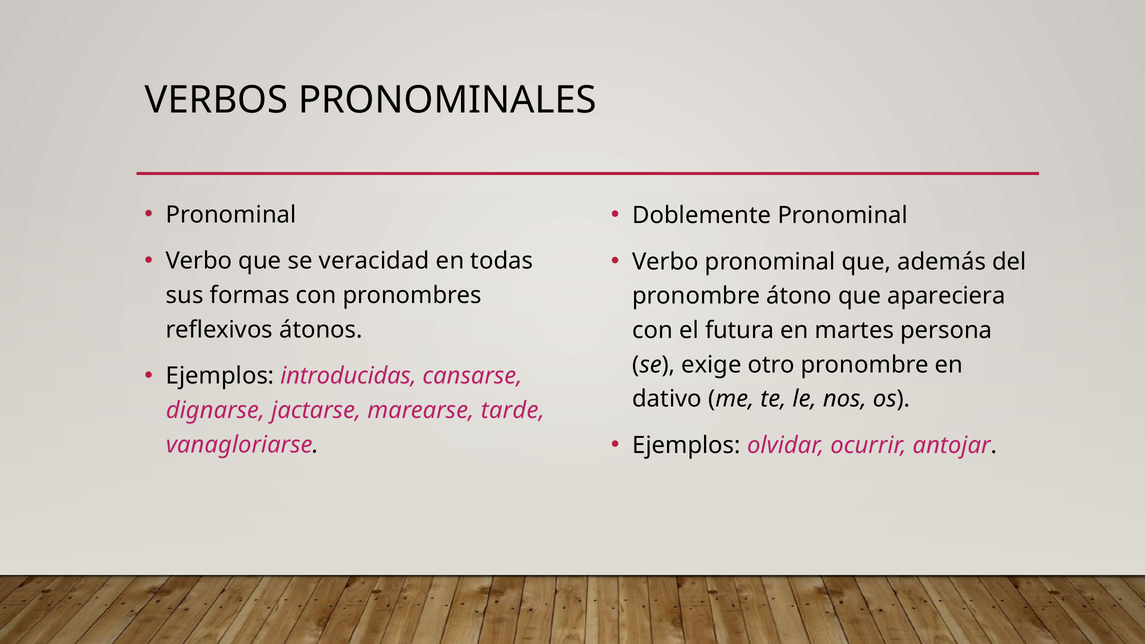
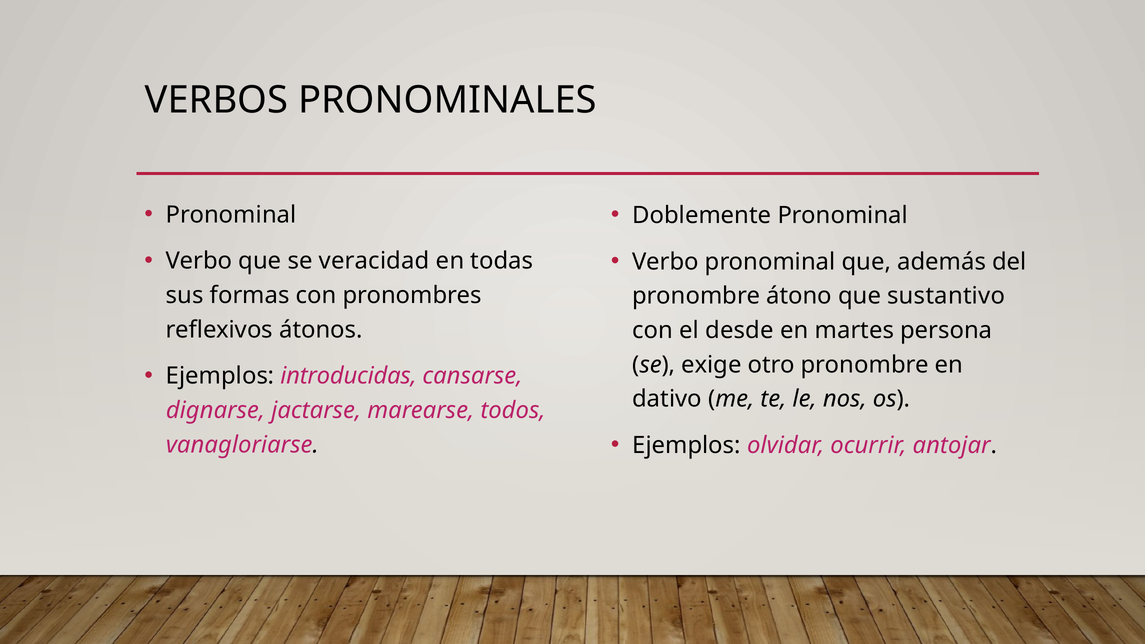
apareciera: apareciera -> sustantivo (946, 296)
futura: futura -> desde (739, 330)
tarde: tarde -> todos (513, 410)
